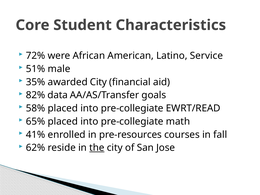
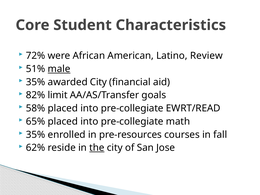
Service: Service -> Review (206, 56)
male underline: none -> present (59, 69)
data: data -> limit (58, 95)
41%: 41% -> 35% (36, 135)
